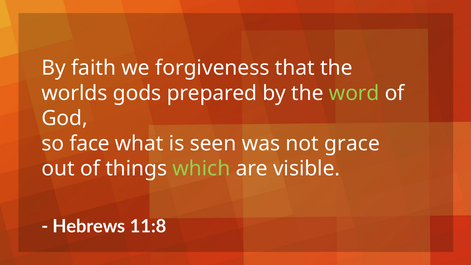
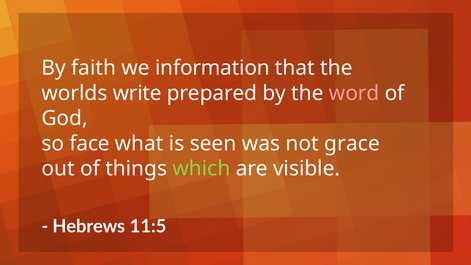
forgiveness: forgiveness -> information (212, 68)
gods: gods -> write (137, 93)
word colour: light green -> pink (354, 93)
11:8: 11:8 -> 11:5 (148, 226)
